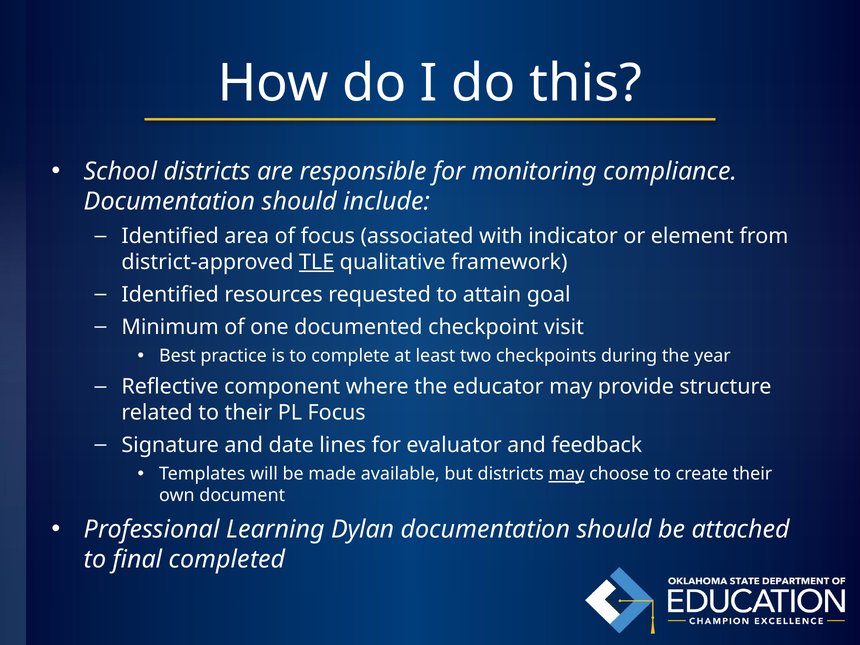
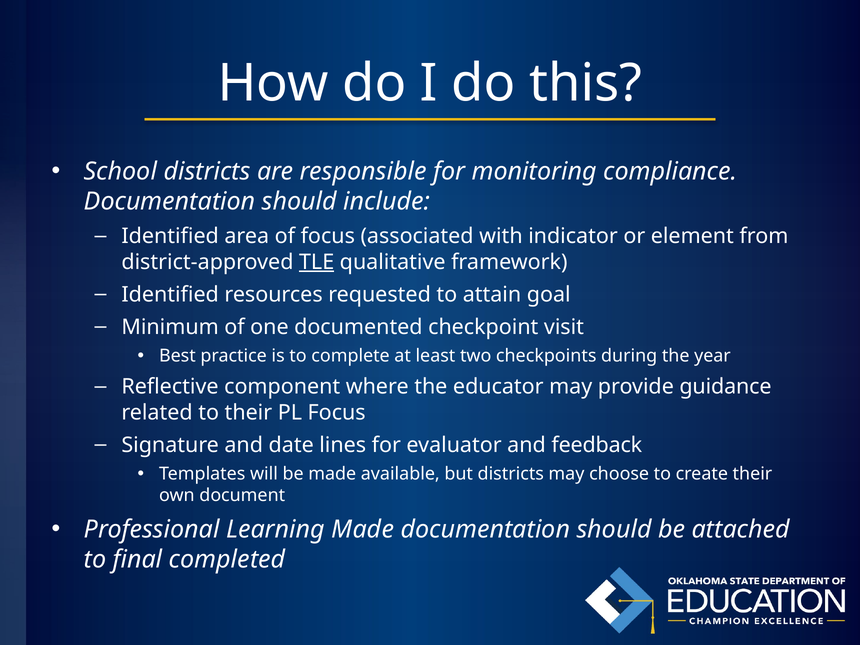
structure: structure -> guidance (725, 387)
may underline: present -> none (566, 474)
Learning Dylan: Dylan -> Made (363, 530)
